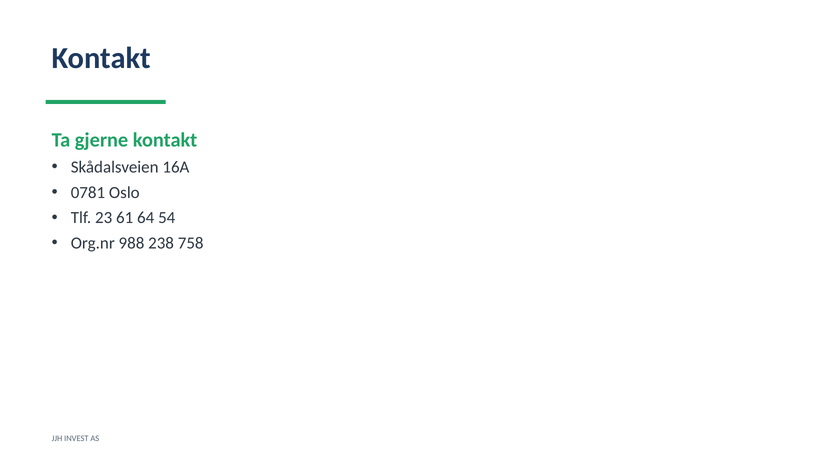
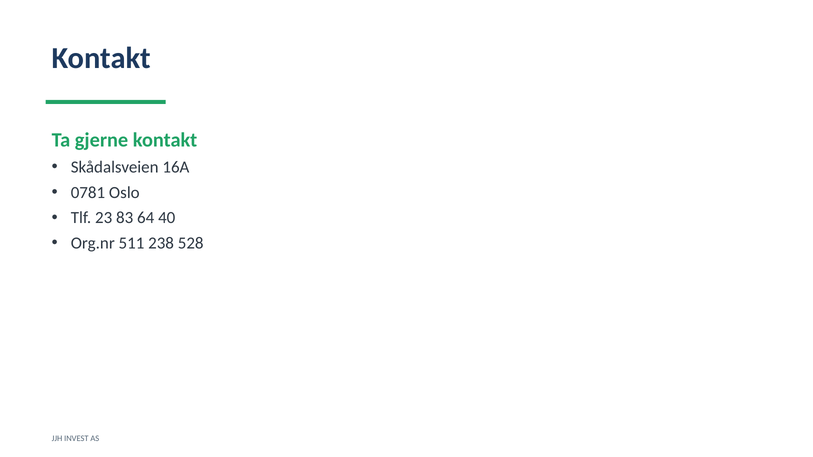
61: 61 -> 83 (125, 218)
54: 54 -> 40 (167, 218)
988: 988 -> 511 (131, 243)
758: 758 -> 528 (191, 243)
